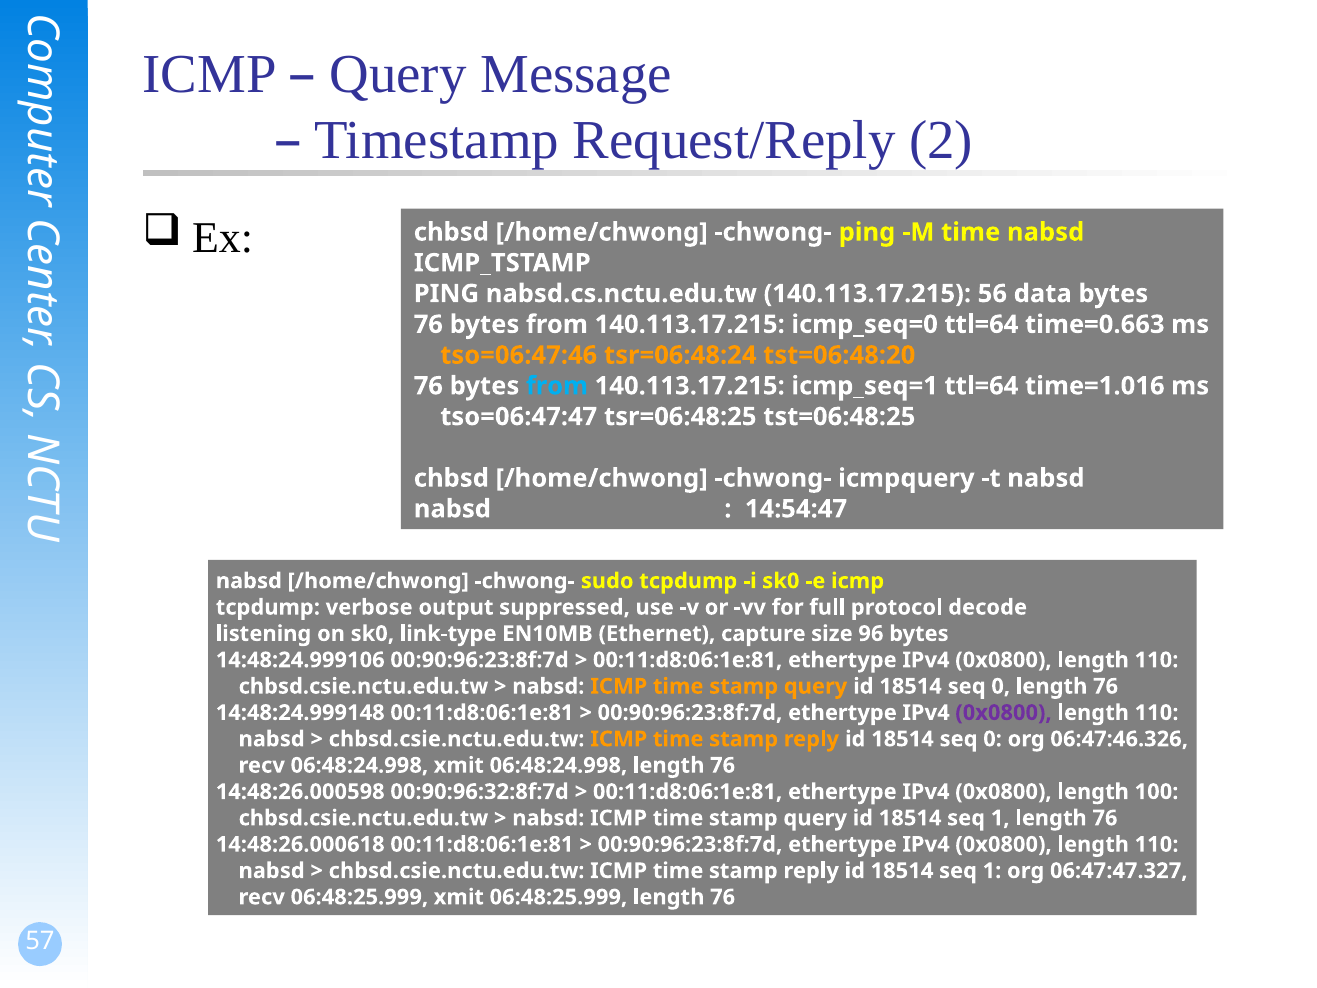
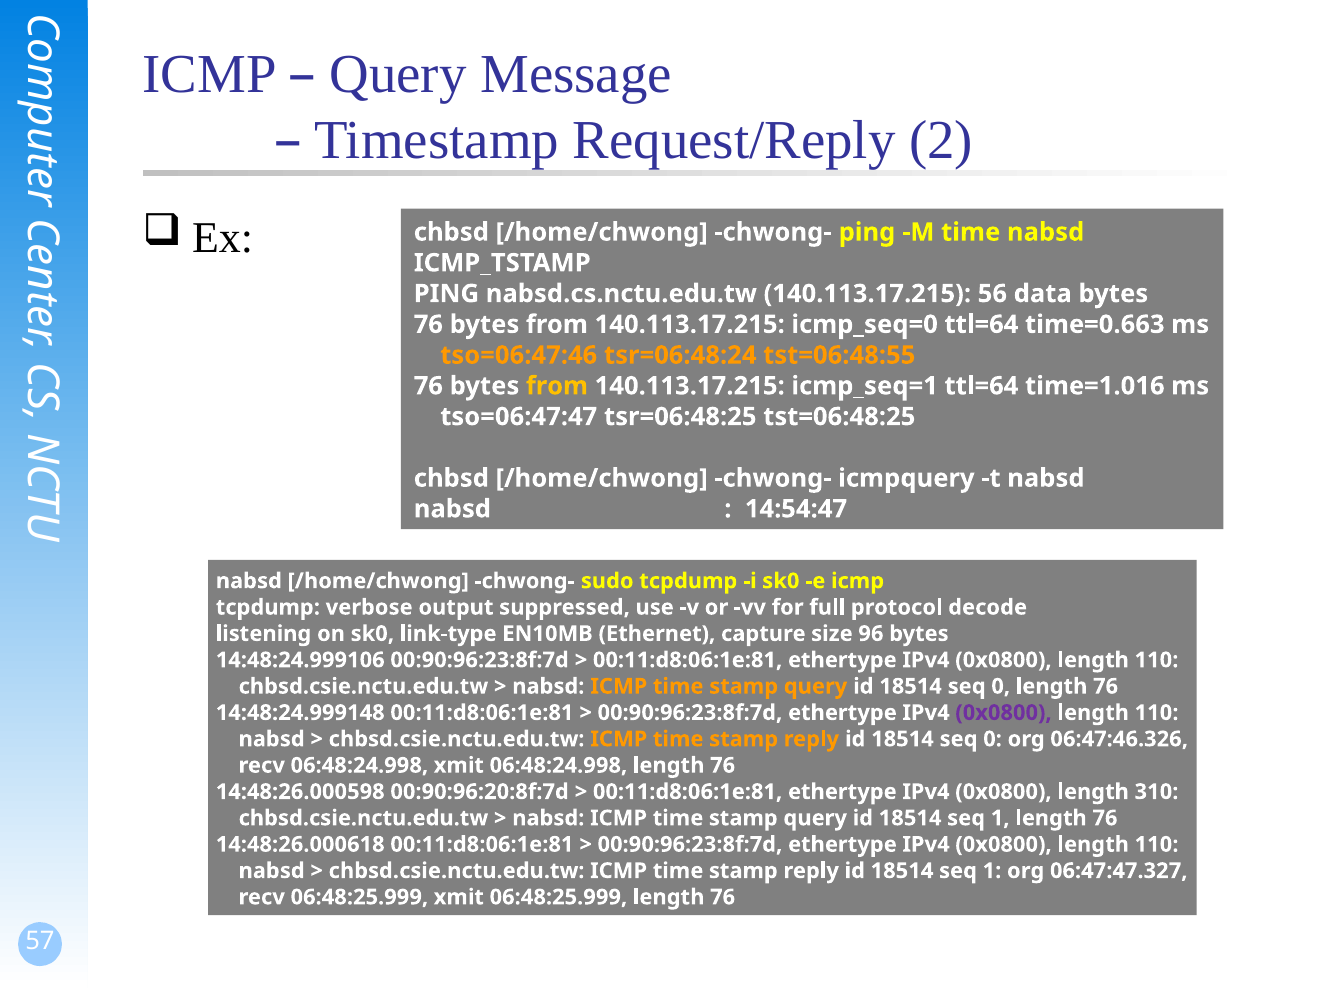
tst=06:48:20: tst=06:48:20 -> tst=06:48:55 (839, 355)
from colour: light blue -> yellow (557, 386)
00:90:96:32:8f:7d: 00:90:96:32:8f:7d -> 00:90:96:20:8f:7d (480, 792)
100: 100 -> 310 (1157, 792)
